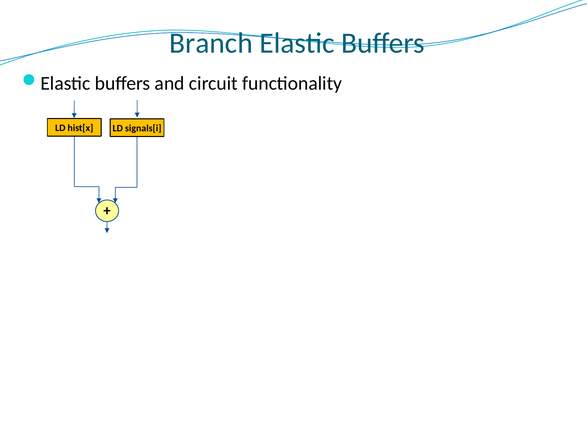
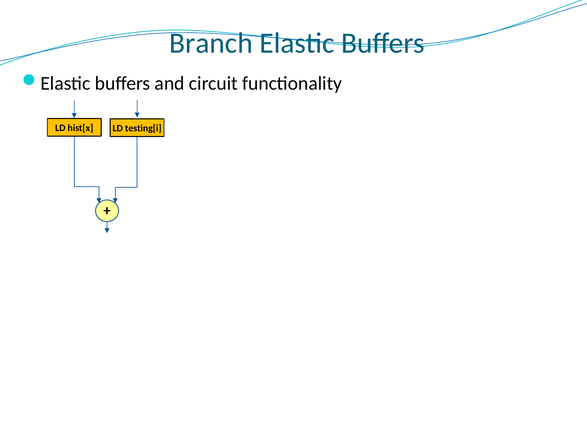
signals[i: signals[i -> testing[i (143, 128)
